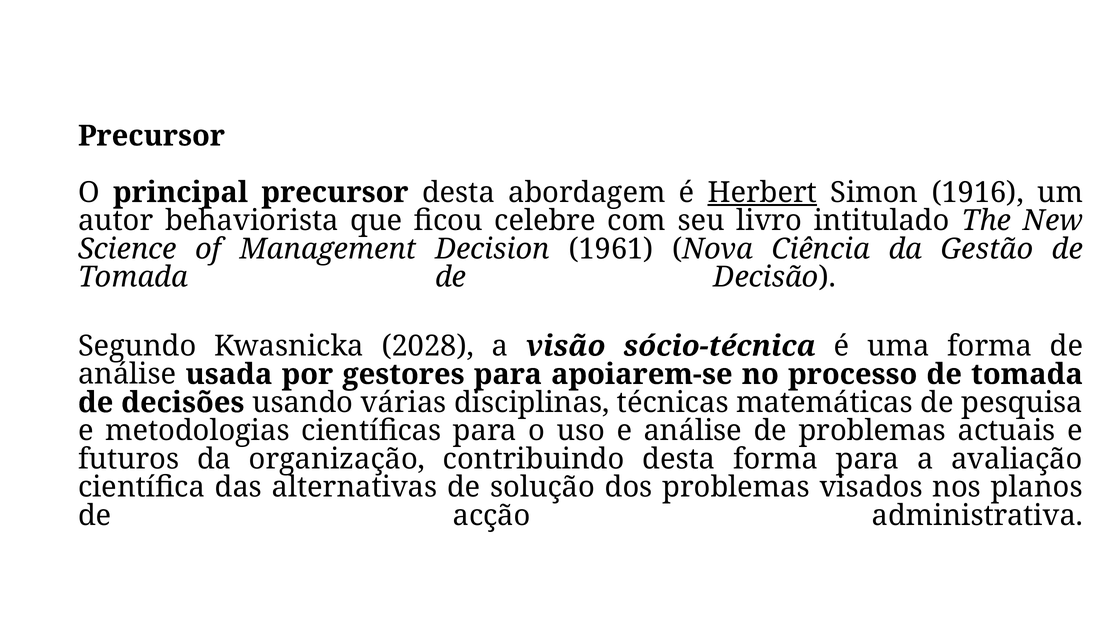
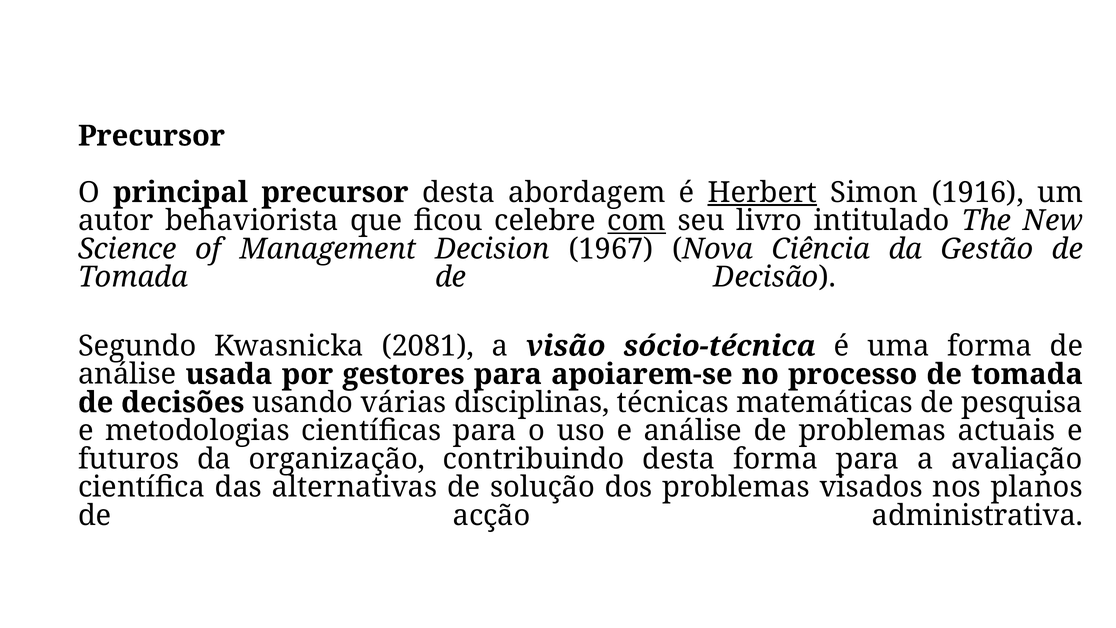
com underline: none -> present (637, 221)
1961: 1961 -> 1967 (611, 249)
2028: 2028 -> 2081 (428, 346)
